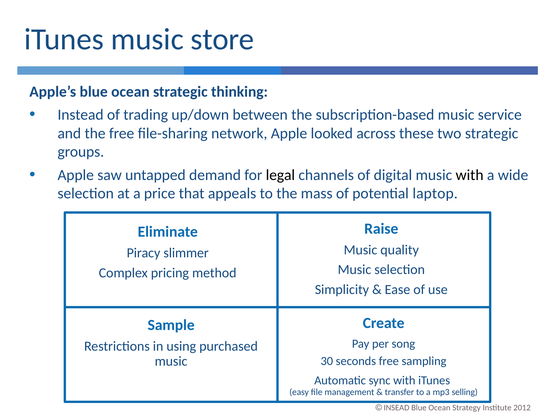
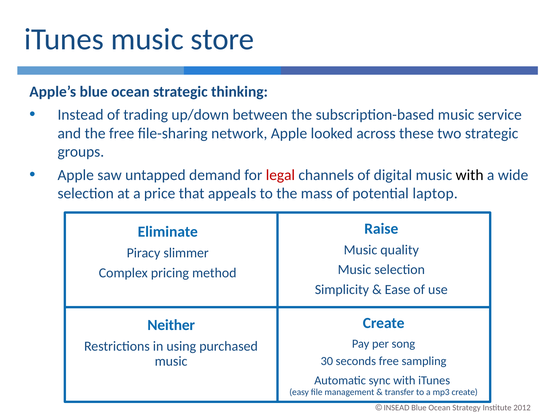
legal colour: black -> red (280, 175)
Sample: Sample -> Neither (171, 325)
mp3 selling: selling -> create (465, 392)
